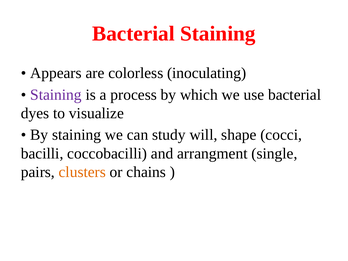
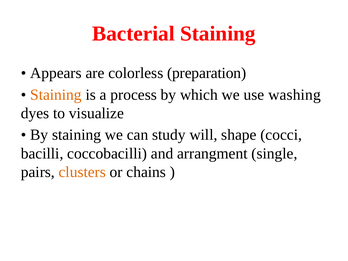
inoculating: inoculating -> preparation (207, 73)
Staining colour: purple -> orange (56, 95)
use bacterial: bacterial -> washing (295, 95)
